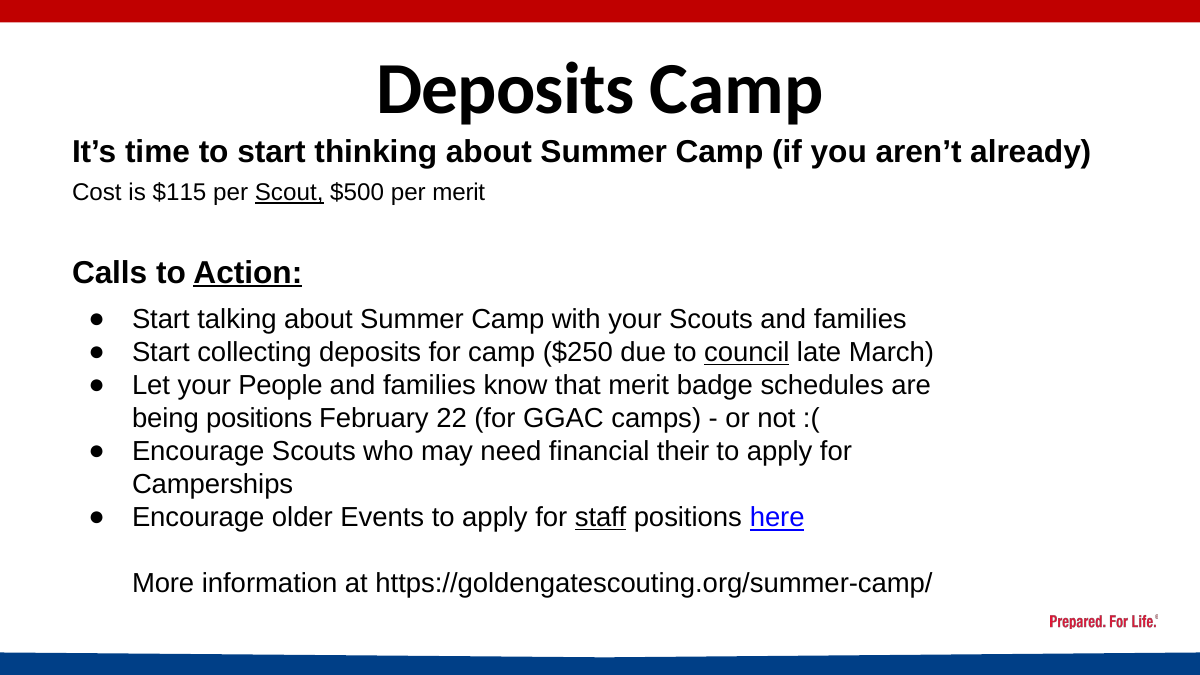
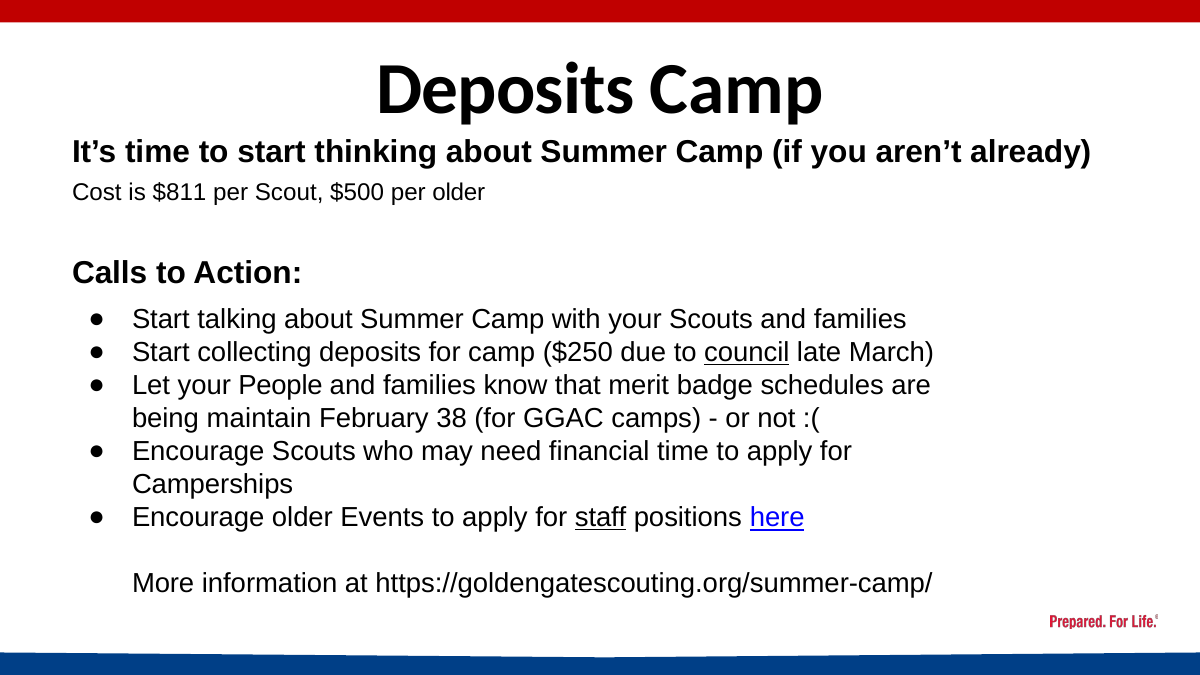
$115: $115 -> $811 (180, 193)
Scout underline: present -> none (289, 193)
per merit: merit -> older (459, 193)
Action underline: present -> none (248, 273)
being positions: positions -> maintain (259, 419)
22: 22 -> 38 (452, 419)
financial their: their -> time (683, 452)
